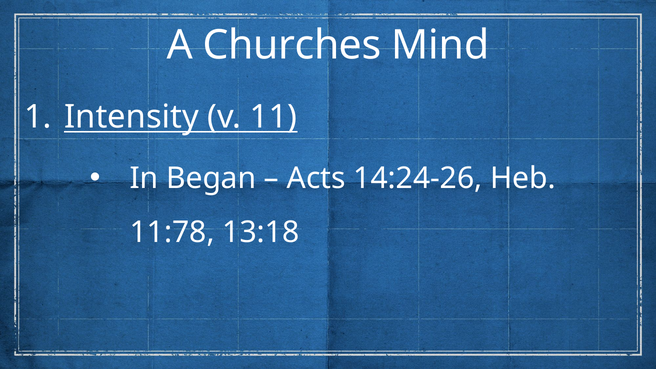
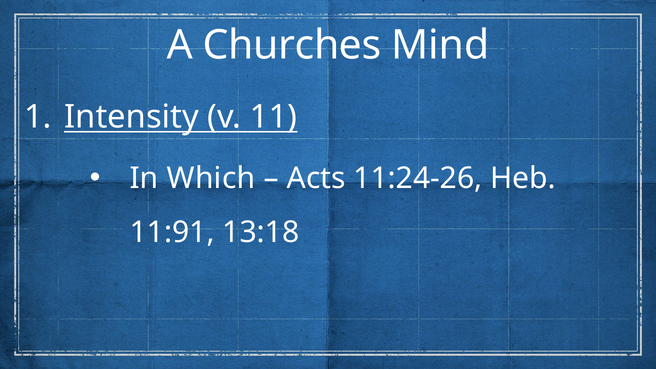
Began: Began -> Which (211, 178)
14:24-26: 14:24-26 -> 11:24-26 (418, 178)
11:78: 11:78 -> 11:91 (172, 232)
